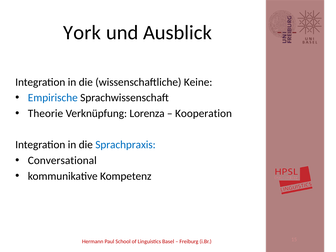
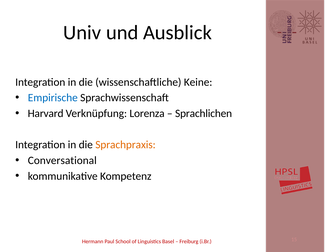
York: York -> Univ (82, 33)
Theorie: Theorie -> Harvard (46, 113)
Kooperation: Kooperation -> Sprachlichen (204, 113)
Sprachpraxis colour: blue -> orange (125, 145)
